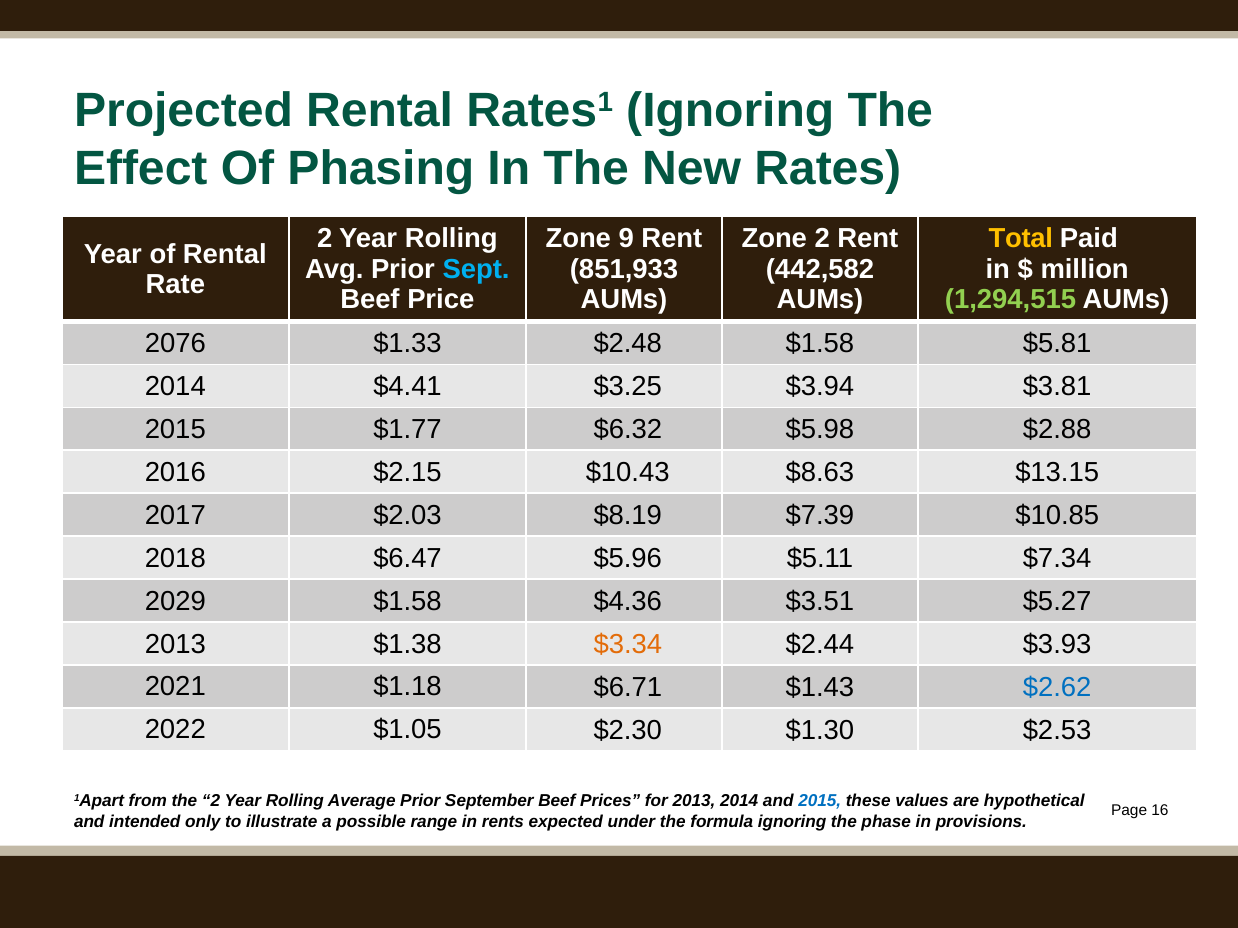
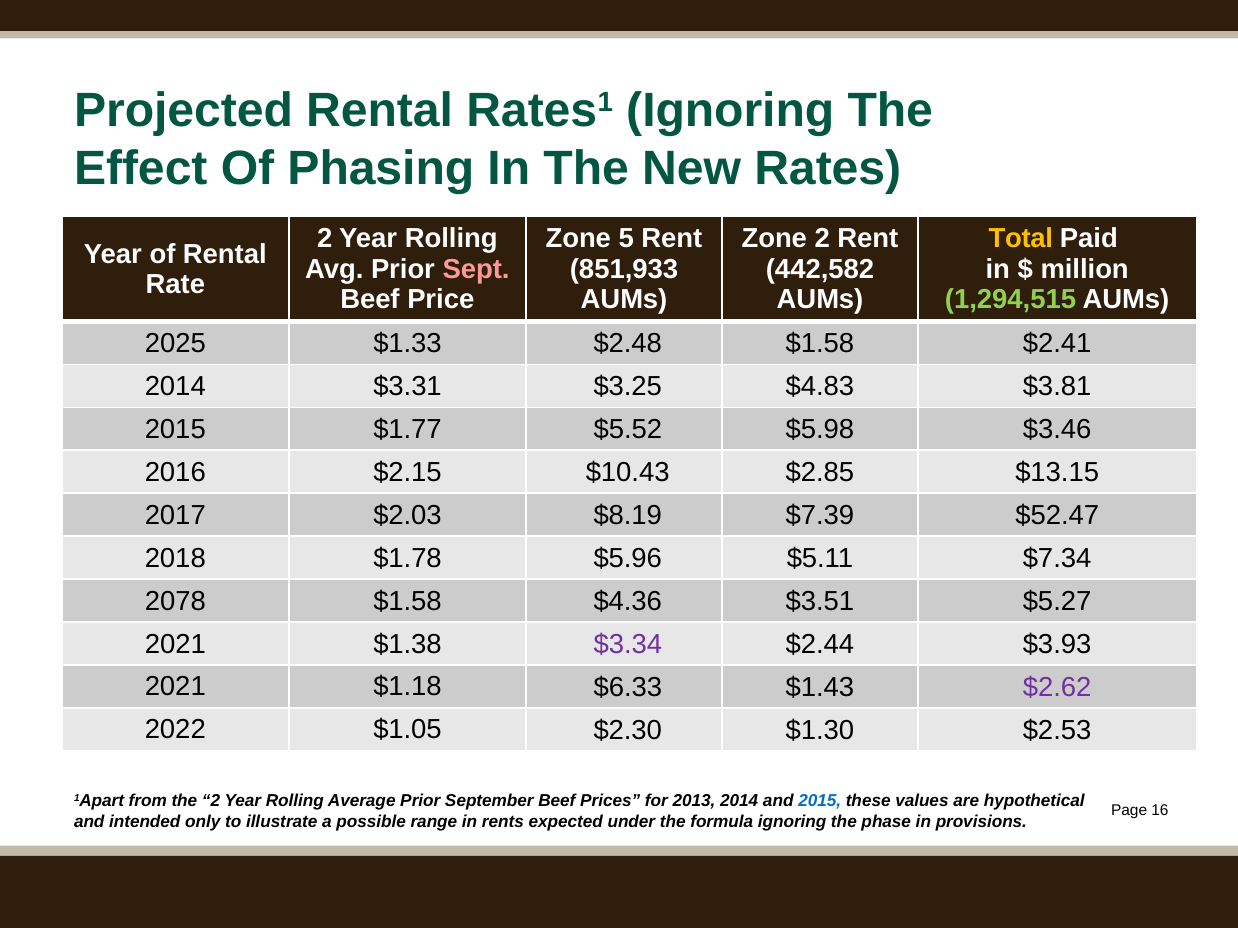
9: 9 -> 5 (626, 239)
Sept colour: light blue -> pink (476, 269)
2076: 2076 -> 2025 (175, 343)
$5.81: $5.81 -> $2.41 (1057, 344)
$4.41: $4.41 -> $3.31 (408, 386)
$3.94: $3.94 -> $4.83 (820, 387)
$6.32: $6.32 -> $5.52 (628, 430)
$2.88: $2.88 -> $3.46 (1057, 430)
$8.63: $8.63 -> $2.85 (820, 473)
$10.85: $10.85 -> $52.47 (1057, 516)
$6.47: $6.47 -> $1.78 (408, 558)
2029: 2029 -> 2078 (175, 601)
2013: 2013 -> 2021 (175, 644)
$3.34 colour: orange -> purple (628, 645)
$6.71: $6.71 -> $6.33 (628, 688)
$2.62 colour: blue -> purple (1057, 688)
